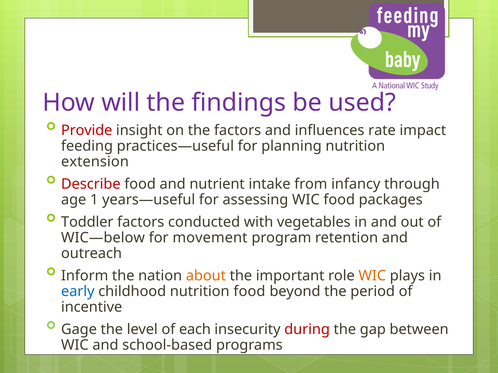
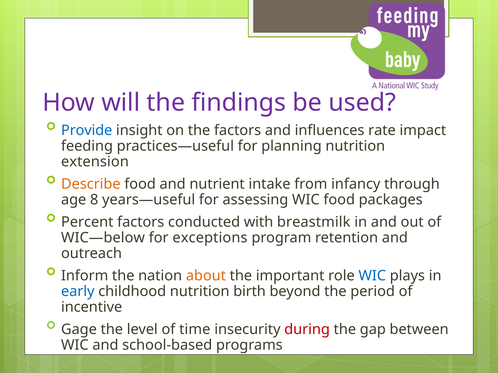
Provide colour: red -> blue (87, 131)
Describe colour: red -> orange (91, 184)
1: 1 -> 8 (94, 200)
Toddler: Toddler -> Percent (87, 222)
vegetables: vegetables -> breastmilk (314, 222)
movement: movement -> exceptions (210, 238)
WIC colour: orange -> blue (372, 276)
nutrition food: food -> birth (250, 292)
each: each -> time (195, 330)
